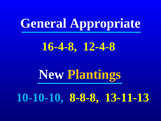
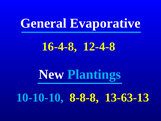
Appropriate: Appropriate -> Evaporative (105, 23)
Plantings colour: yellow -> light blue (94, 74)
13-11-13: 13-11-13 -> 13-63-13 (127, 97)
